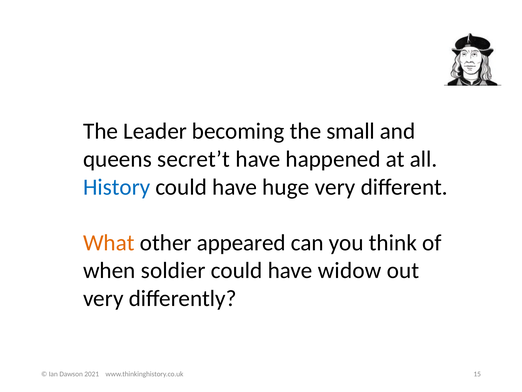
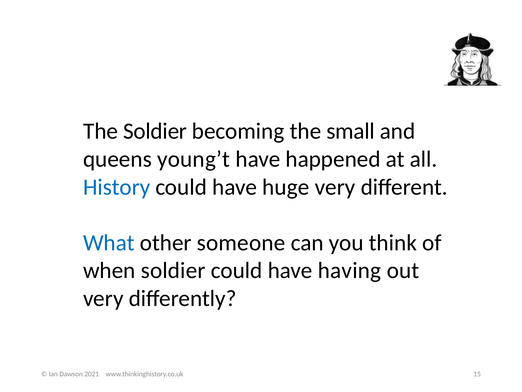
The Leader: Leader -> Soldier (155, 131)
secret’t: secret’t -> young’t (194, 159)
What colour: orange -> blue (109, 242)
appeared: appeared -> someone (241, 242)
widow: widow -> having (350, 270)
